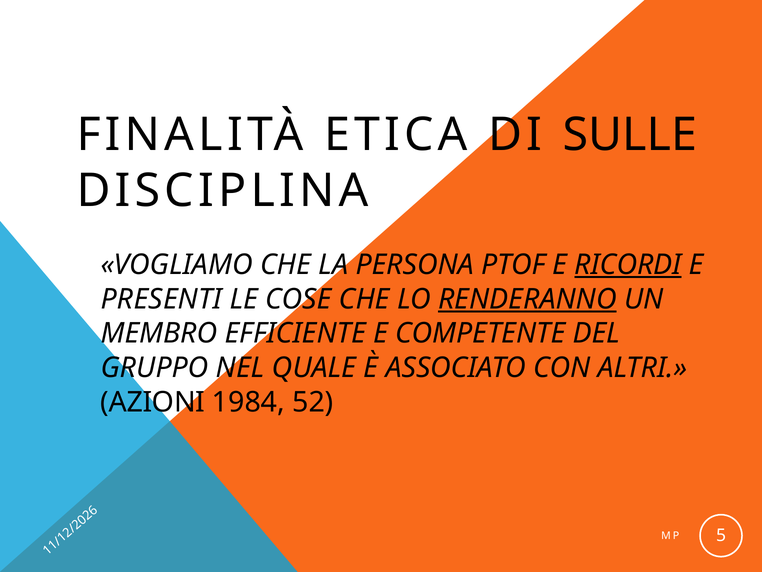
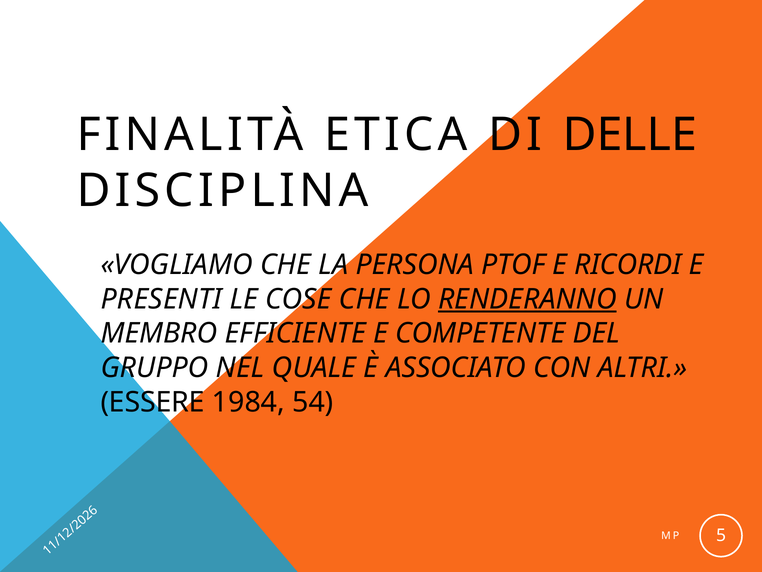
SULLE: SULLE -> DELLE (630, 135)
RICORDI underline: present -> none (628, 265)
AZIONI: AZIONI -> ESSERE (153, 402)
52: 52 -> 54 (313, 402)
